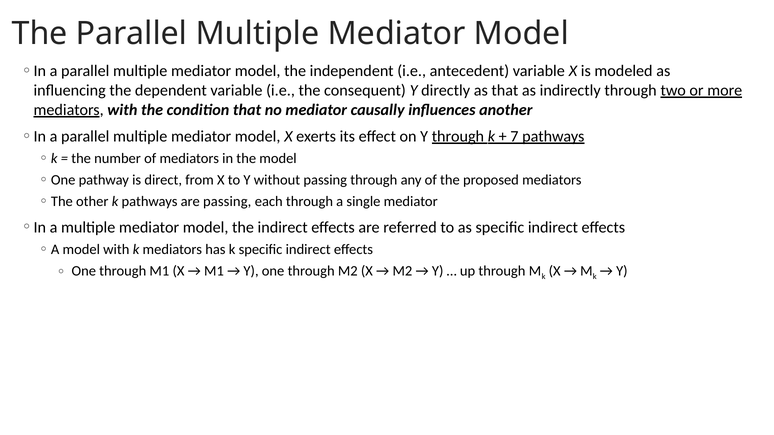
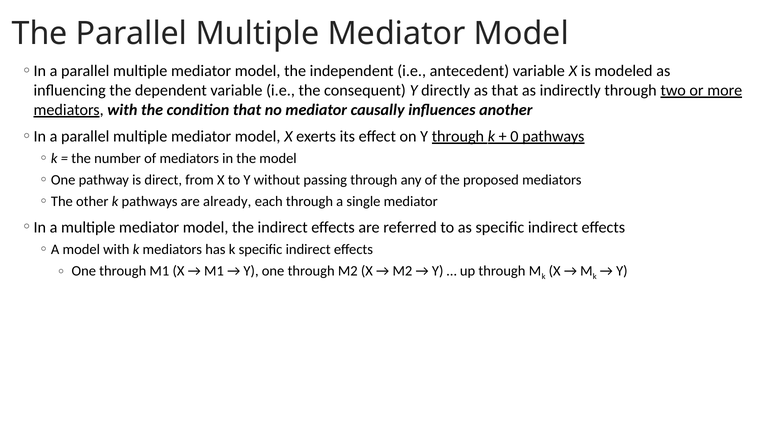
7: 7 -> 0 (514, 137)
are passing: passing -> already (227, 202)
